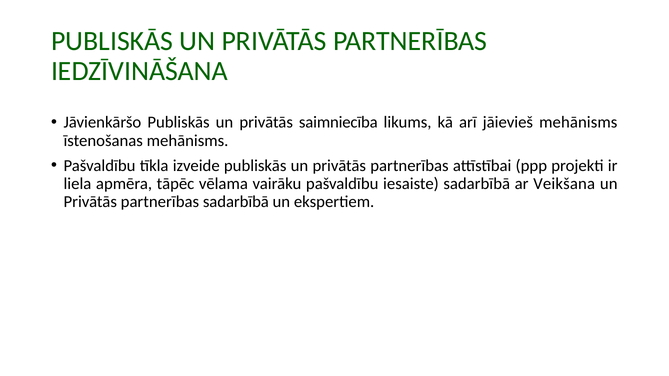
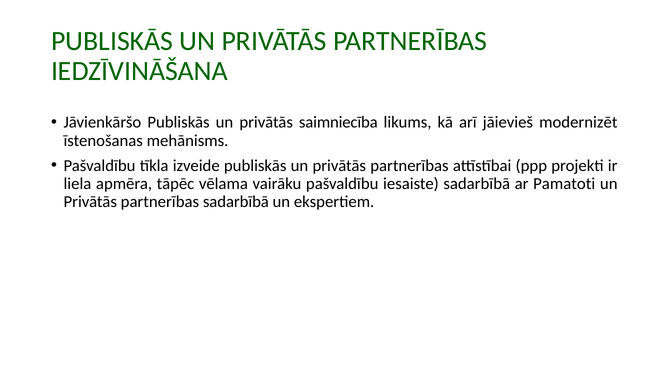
jāievieš mehānisms: mehānisms -> modernizēt (578, 123)
Veikšana: Veikšana -> Pamatoti (564, 184)
